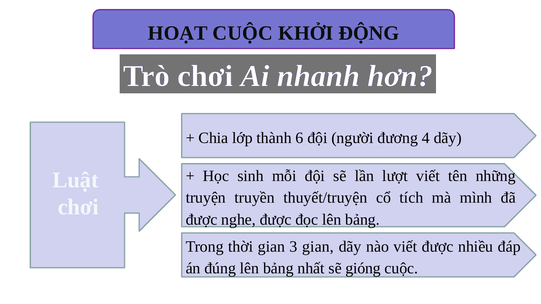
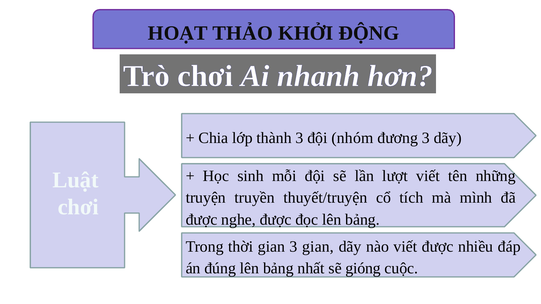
HOẠT CUỘC: CUỘC -> THẢO (243, 33)
thành 6: 6 -> 3 (299, 138)
người: người -> nhóm (352, 138)
đương 4: 4 -> 3 (426, 138)
